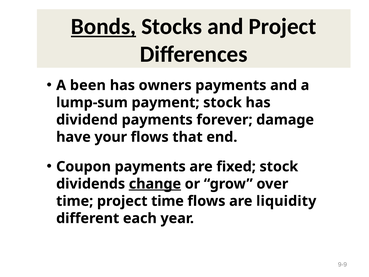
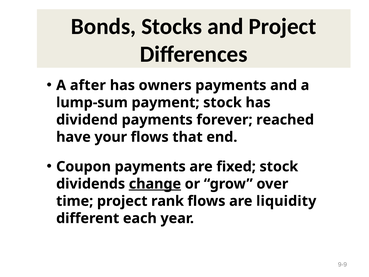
Bonds underline: present -> none (104, 27)
been: been -> after (88, 85)
damage: damage -> reached (285, 120)
project time: time -> rank (168, 201)
